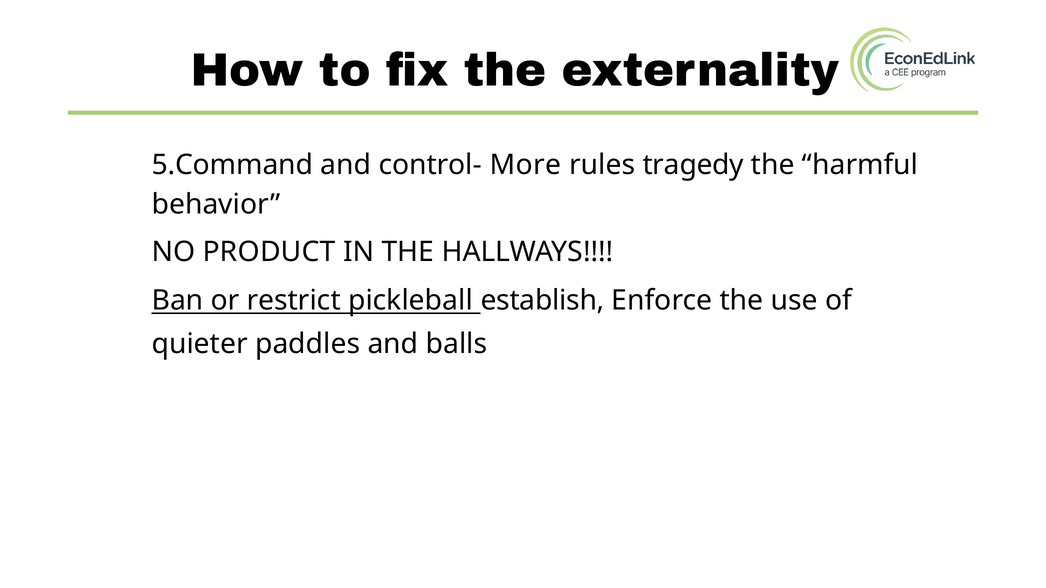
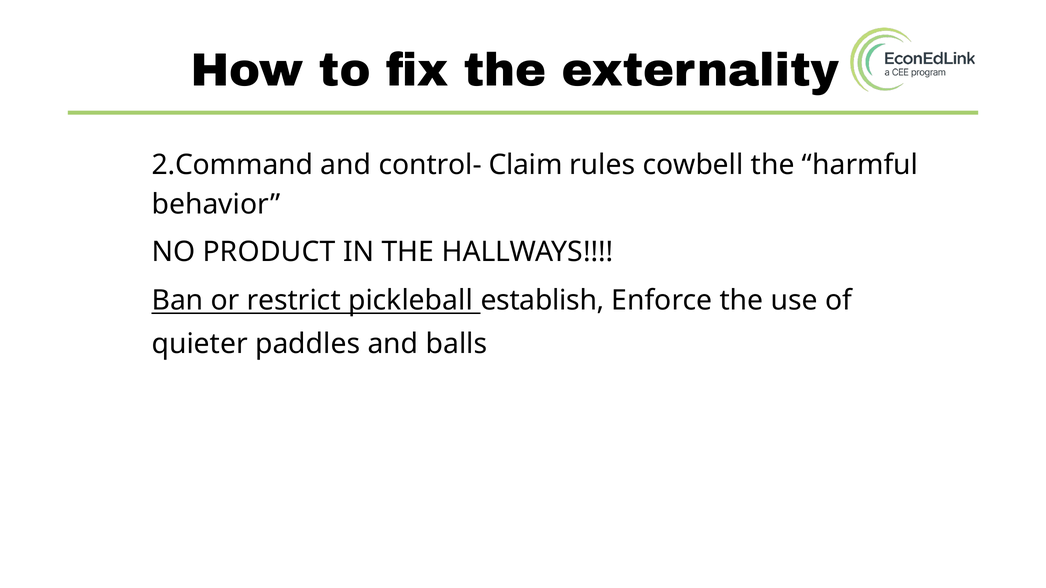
5.Command: 5.Command -> 2.Command (232, 165)
More: More -> Claim (526, 165)
tragedy: tragedy -> cowbell (693, 165)
